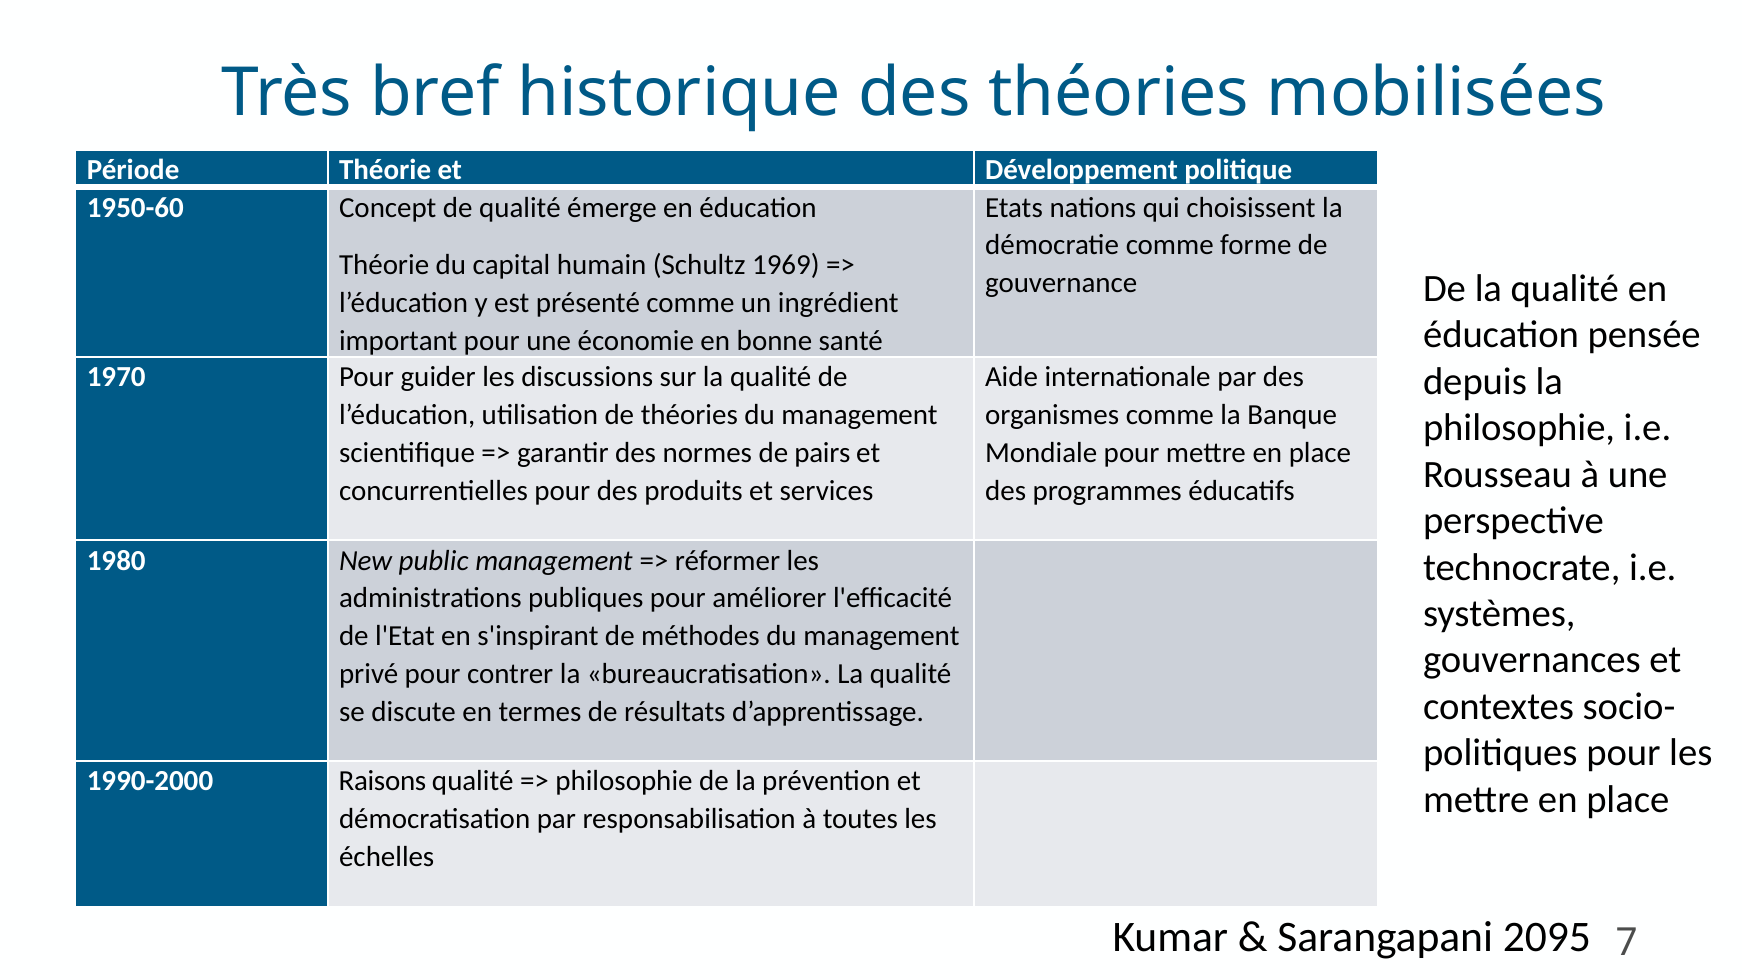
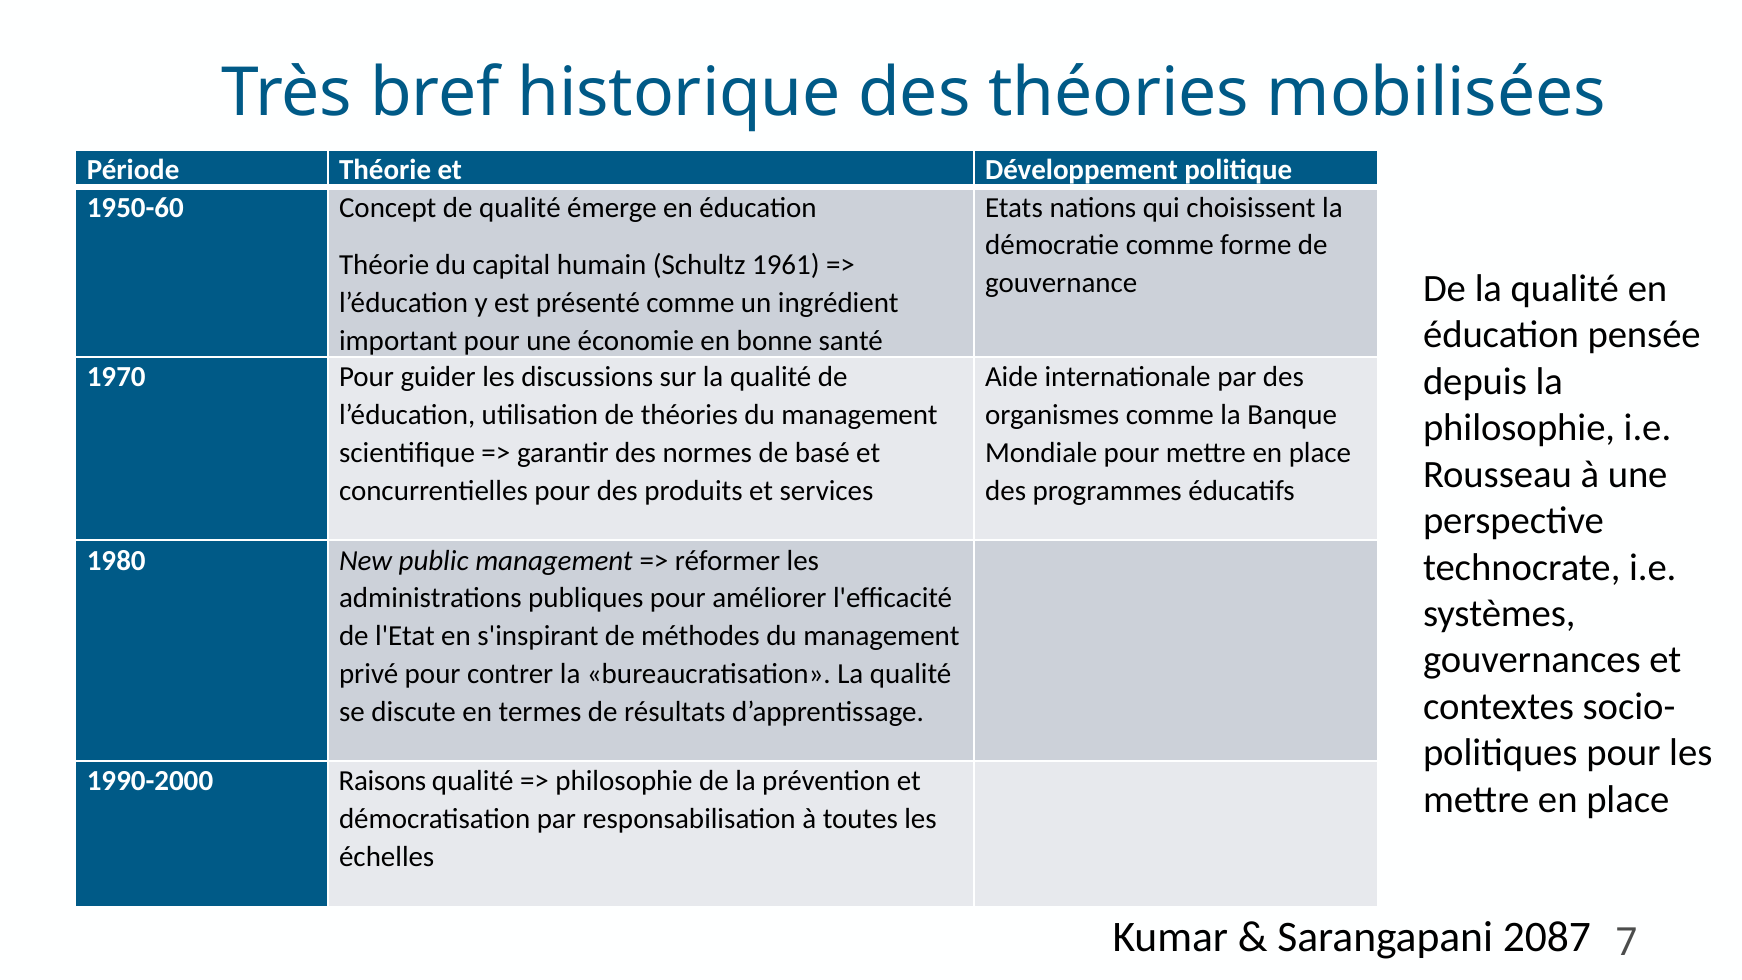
1969: 1969 -> 1961 (786, 265)
pairs: pairs -> basé (822, 453)
2095: 2095 -> 2087 (1547, 937)
